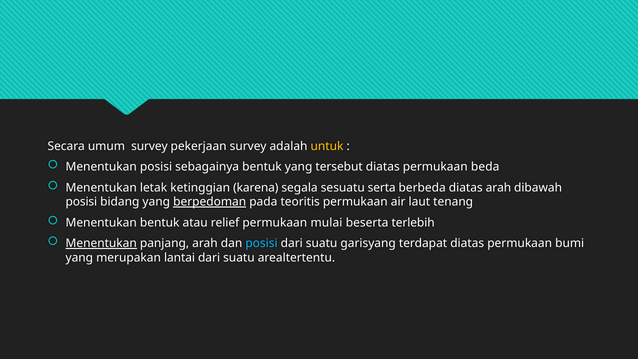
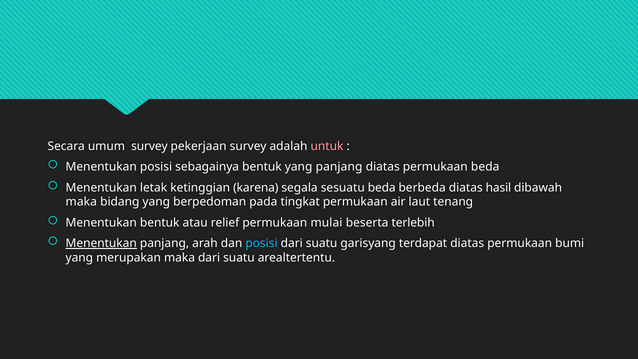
untuk colour: yellow -> pink (327, 146)
yang tersebut: tersebut -> panjang (339, 167)
sesuatu serta: serta -> beda (382, 188)
diatas arah: arah -> hasil (498, 188)
posisi: posisi -> maka (81, 202)
berpedoman underline: present -> none (210, 202)
teoritis: teoritis -> tingkat (300, 202)
merupakan lantai: lantai -> maka (180, 258)
